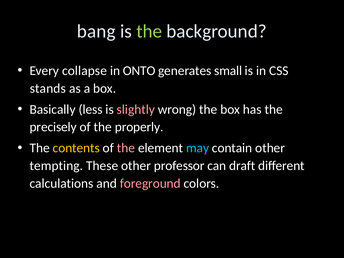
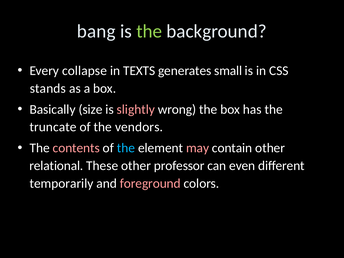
ONTO: ONTO -> TEXTS (139, 71)
less: less -> size (91, 109)
precisely: precisely -> truncate (53, 127)
properly: properly -> vendors (139, 127)
contents colour: yellow -> pink (76, 148)
the colour: pink -> light blue (126, 148)
may colour: light blue -> pink (198, 148)
tempting: tempting -> relational (56, 166)
draft: draft -> even (242, 166)
calculations: calculations -> temporarily (61, 183)
